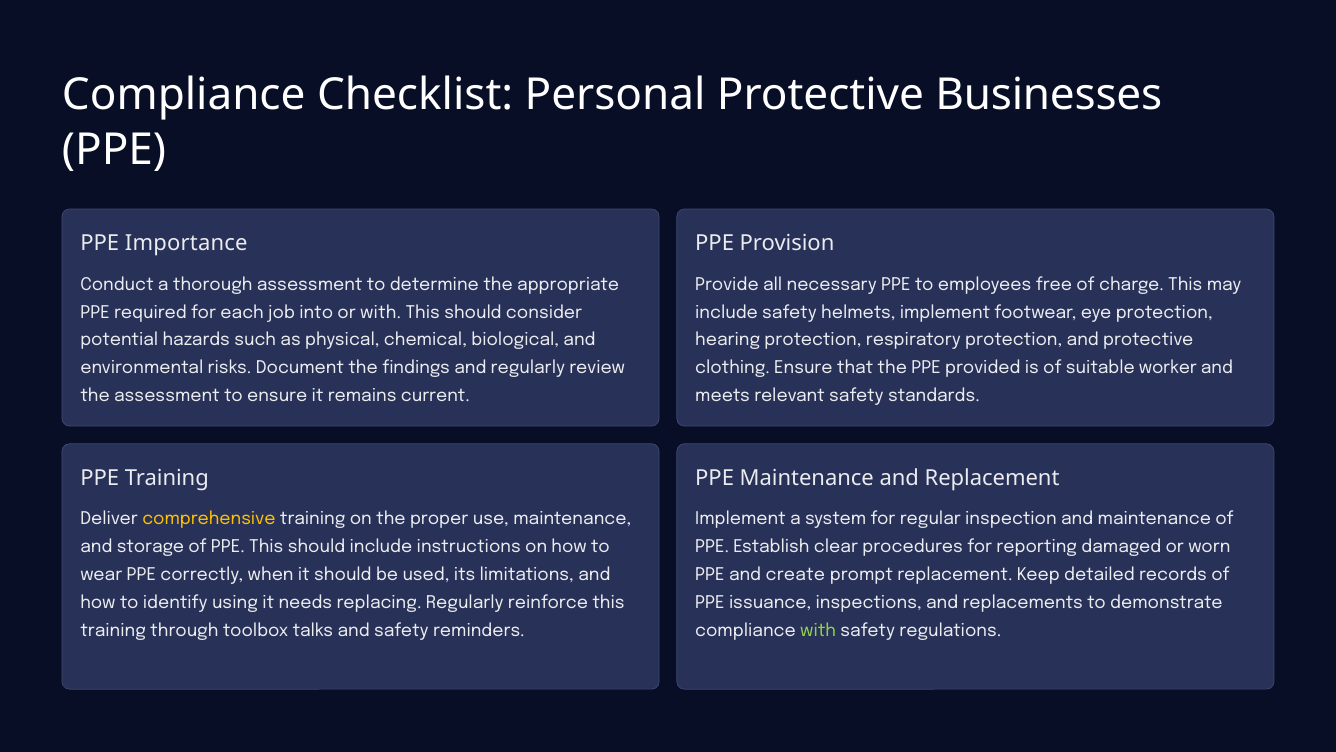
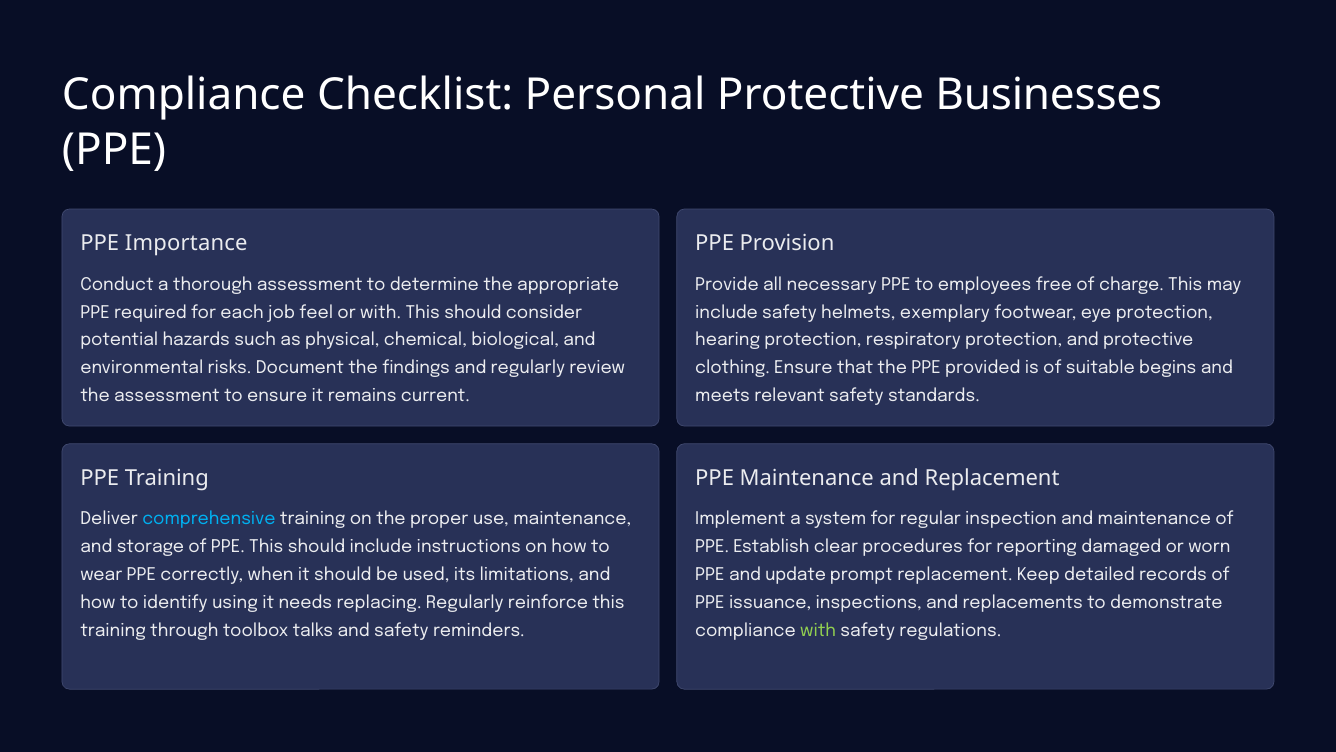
into: into -> feel (316, 312)
helmets implement: implement -> exemplary (945, 312)
worker: worker -> begins (1168, 368)
comprehensive colour: yellow -> light blue (209, 519)
create: create -> update (796, 575)
